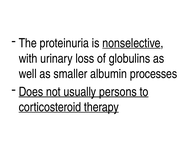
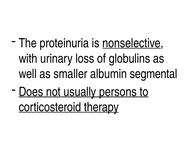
processes: processes -> segmental (154, 74)
